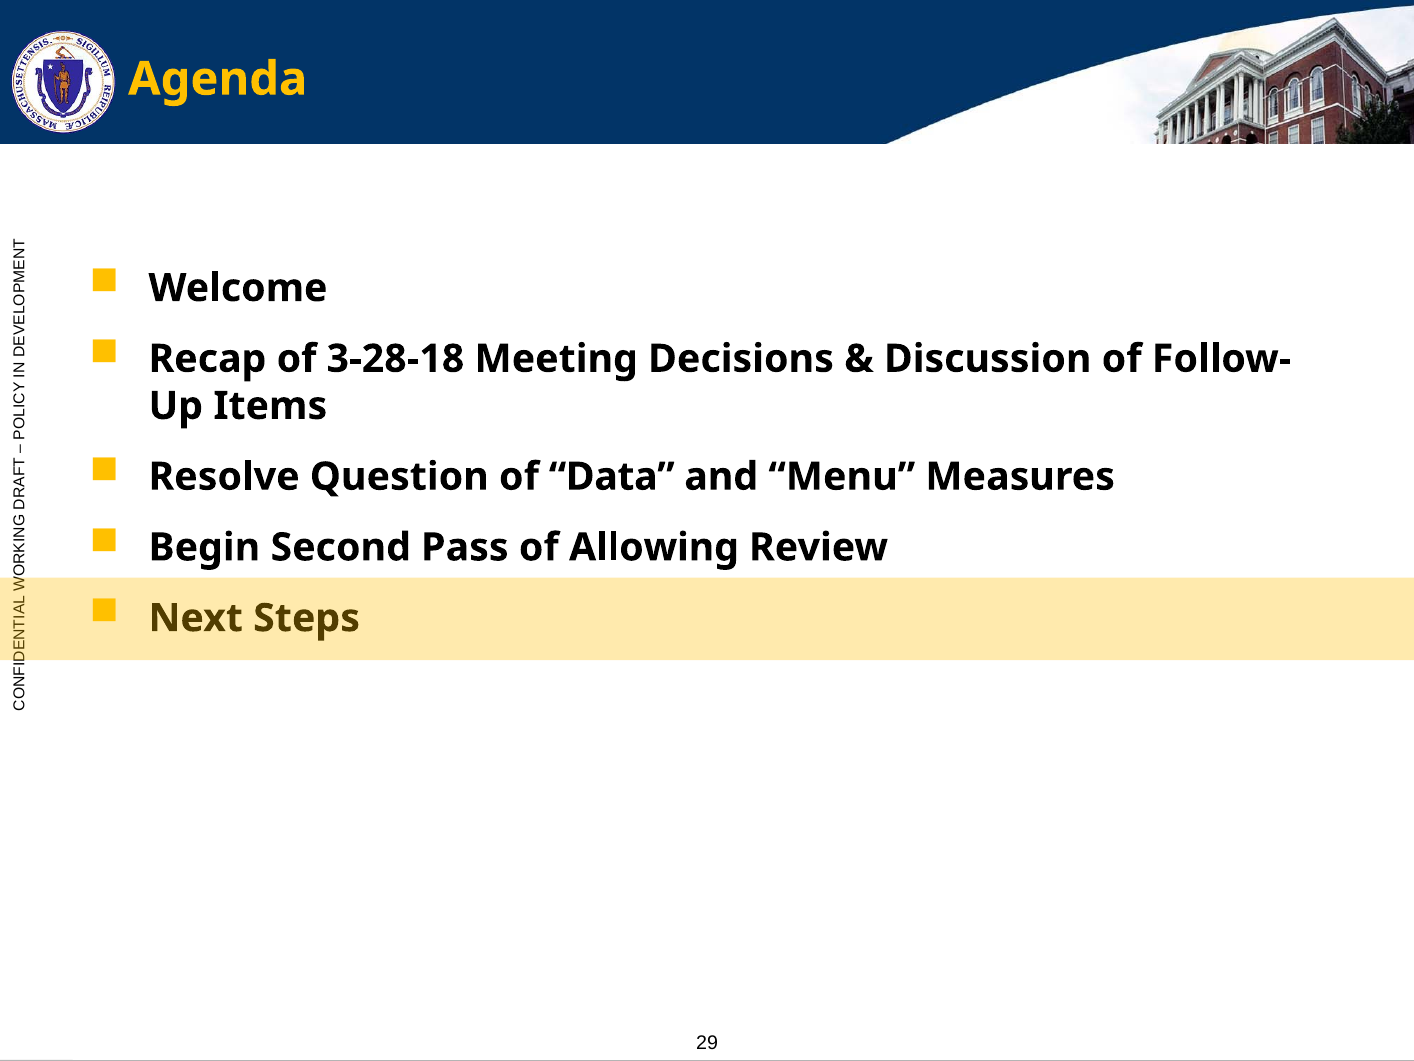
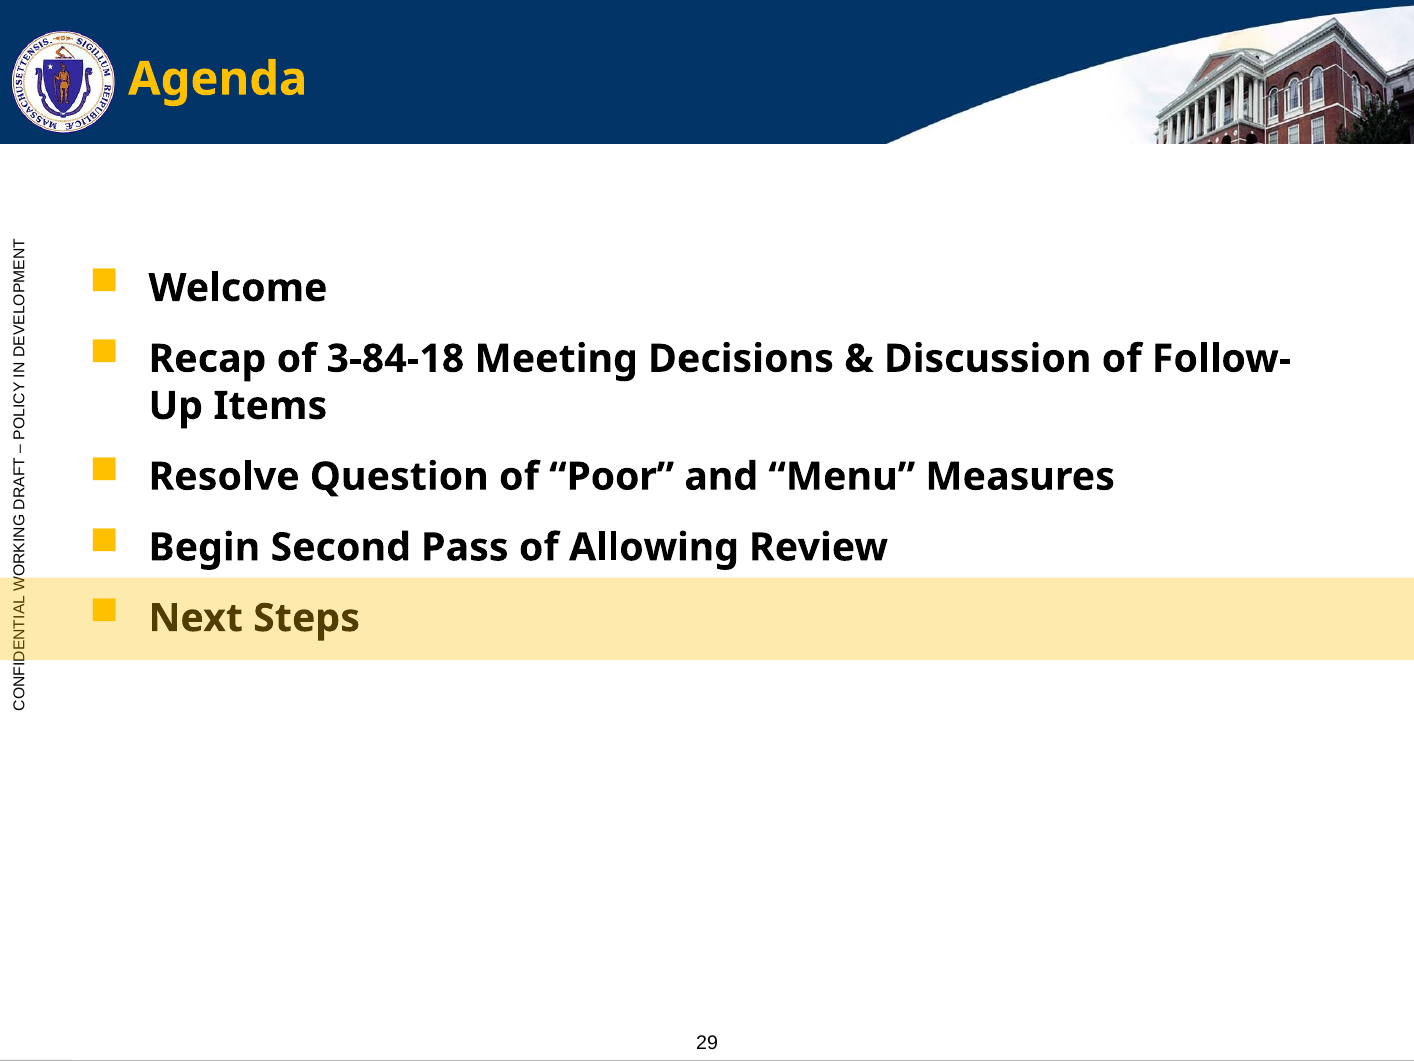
3-28-18: 3-28-18 -> 3-84-18 (395, 359)
Data: Data -> Poor (612, 477)
